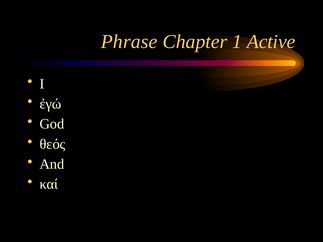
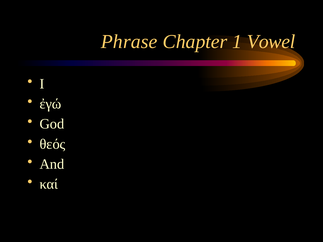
Active: Active -> Vowel (271, 42)
